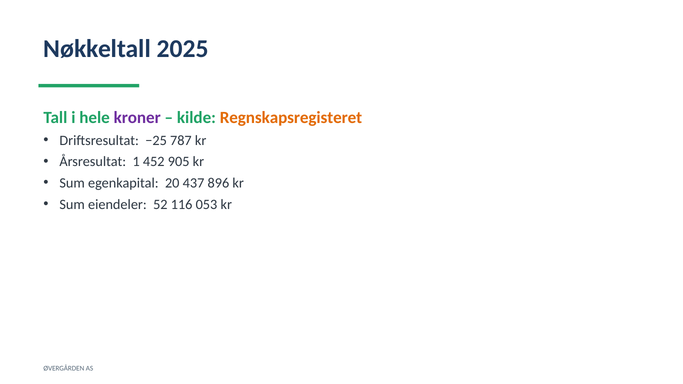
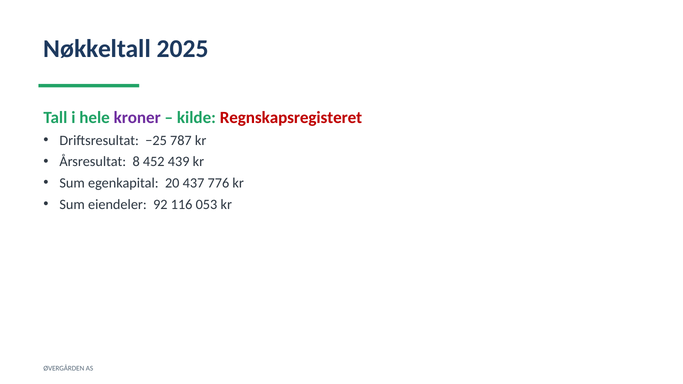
Regnskapsregisteret colour: orange -> red (291, 118)
1: 1 -> 8 (136, 162)
905: 905 -> 439 (179, 162)
896: 896 -> 776 (218, 183)
52: 52 -> 92 (160, 205)
